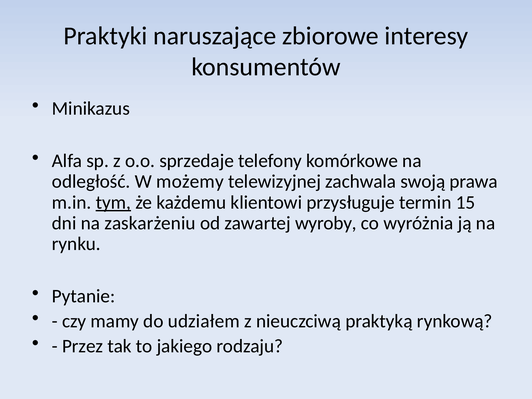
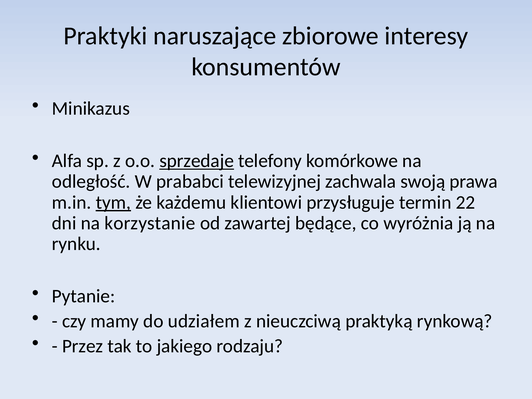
sprzedaje underline: none -> present (197, 161)
możemy: możemy -> prababci (190, 182)
15: 15 -> 22 (466, 202)
zaskarżeniu: zaskarżeniu -> korzystanie (150, 223)
wyroby: wyroby -> będące (326, 223)
